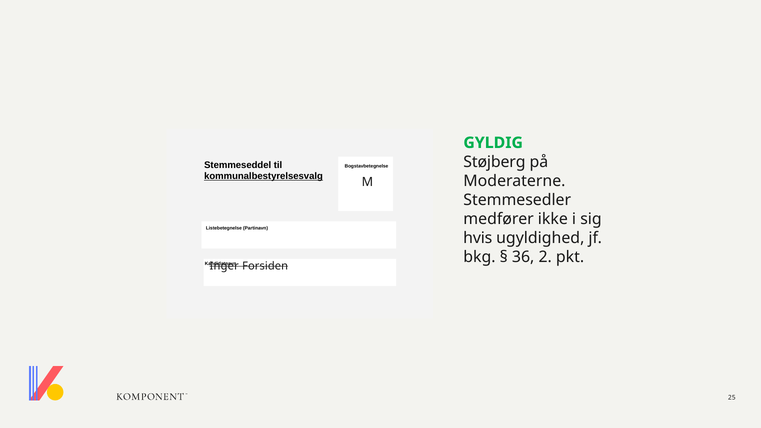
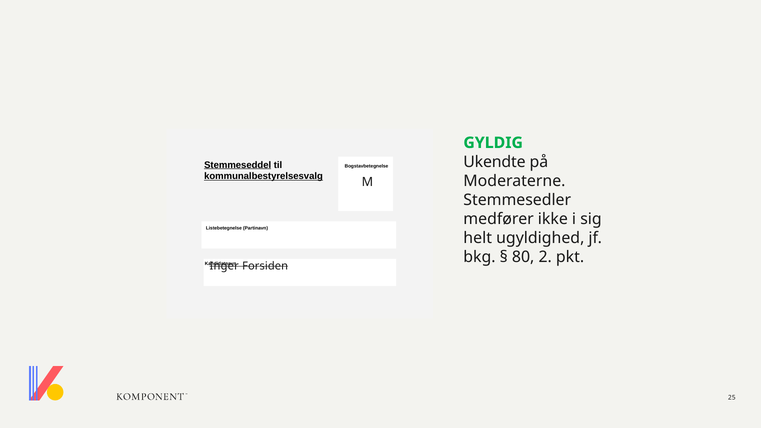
Støjberg: Støjberg -> Ukendte (494, 162)
Stemmeseddel underline: none -> present (238, 165)
hvis: hvis -> helt (478, 238)
36: 36 -> 80 (523, 257)
